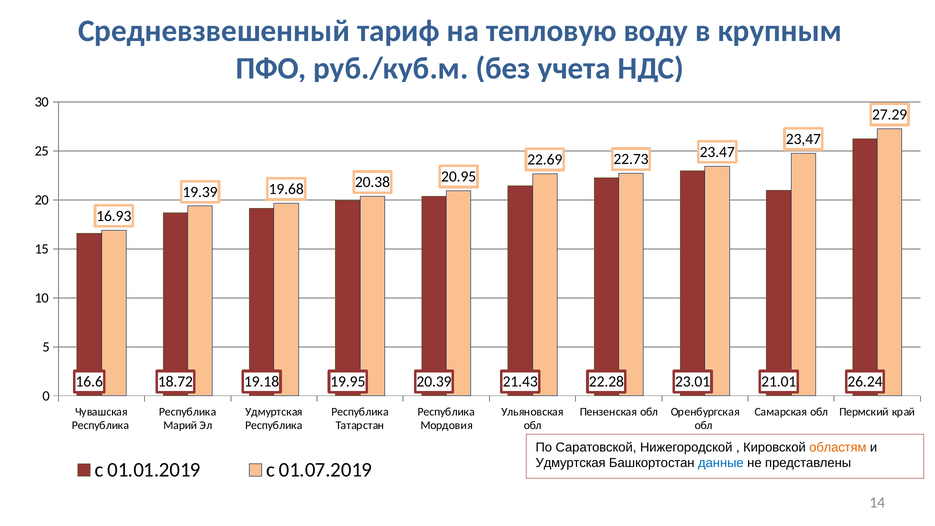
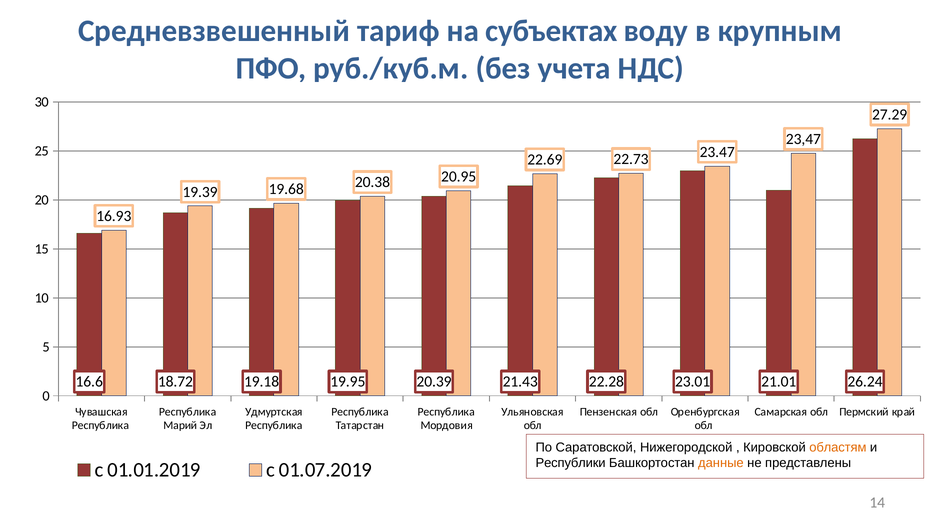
тепловую: тепловую -> субъектах (552, 31)
Удмуртская: Удмуртская -> Республики (571, 463)
данные colour: blue -> orange (721, 463)
